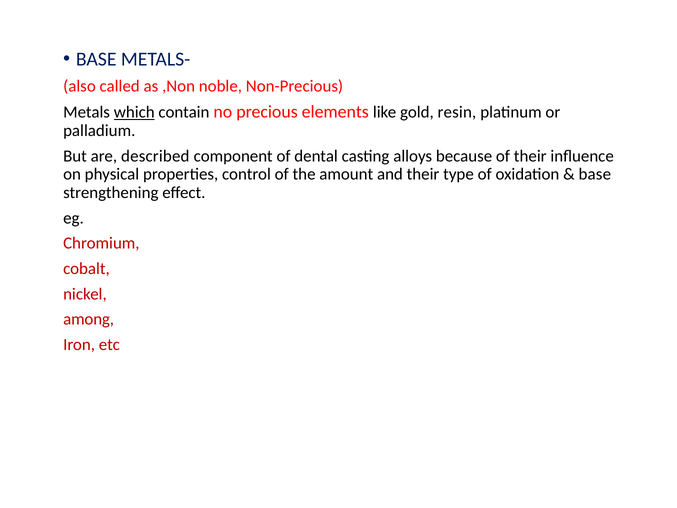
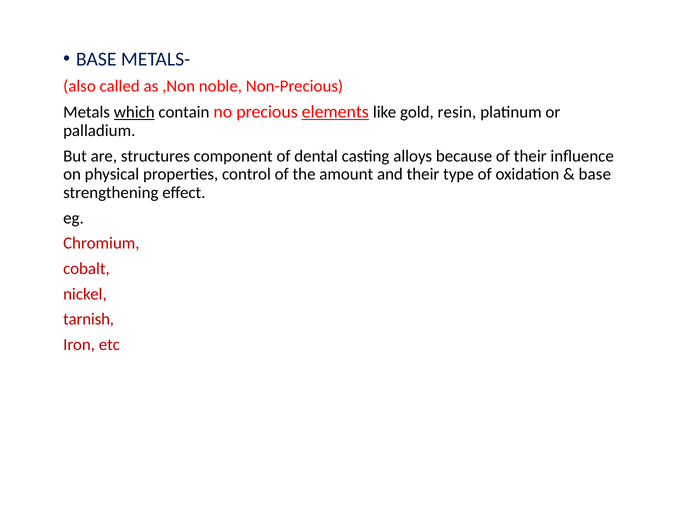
elements underline: none -> present (335, 112)
described: described -> structures (155, 156)
among: among -> tarnish (89, 319)
